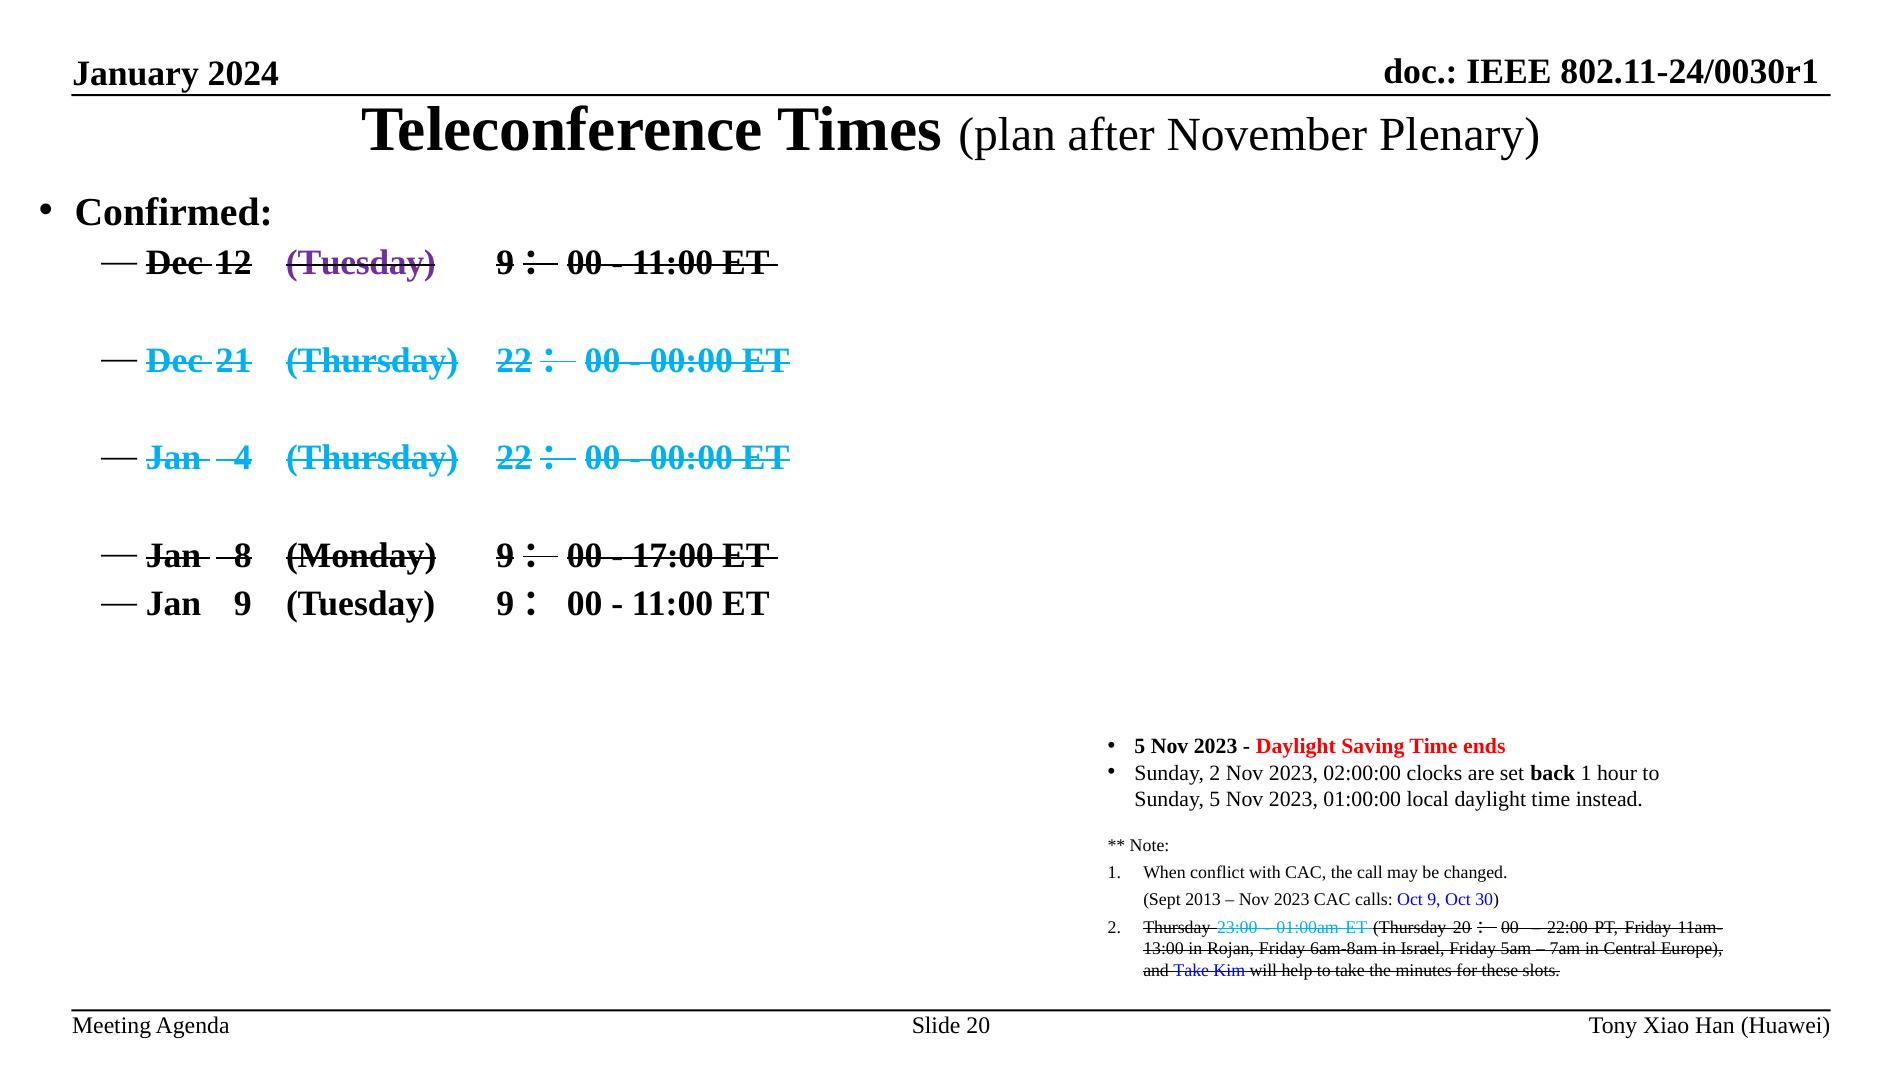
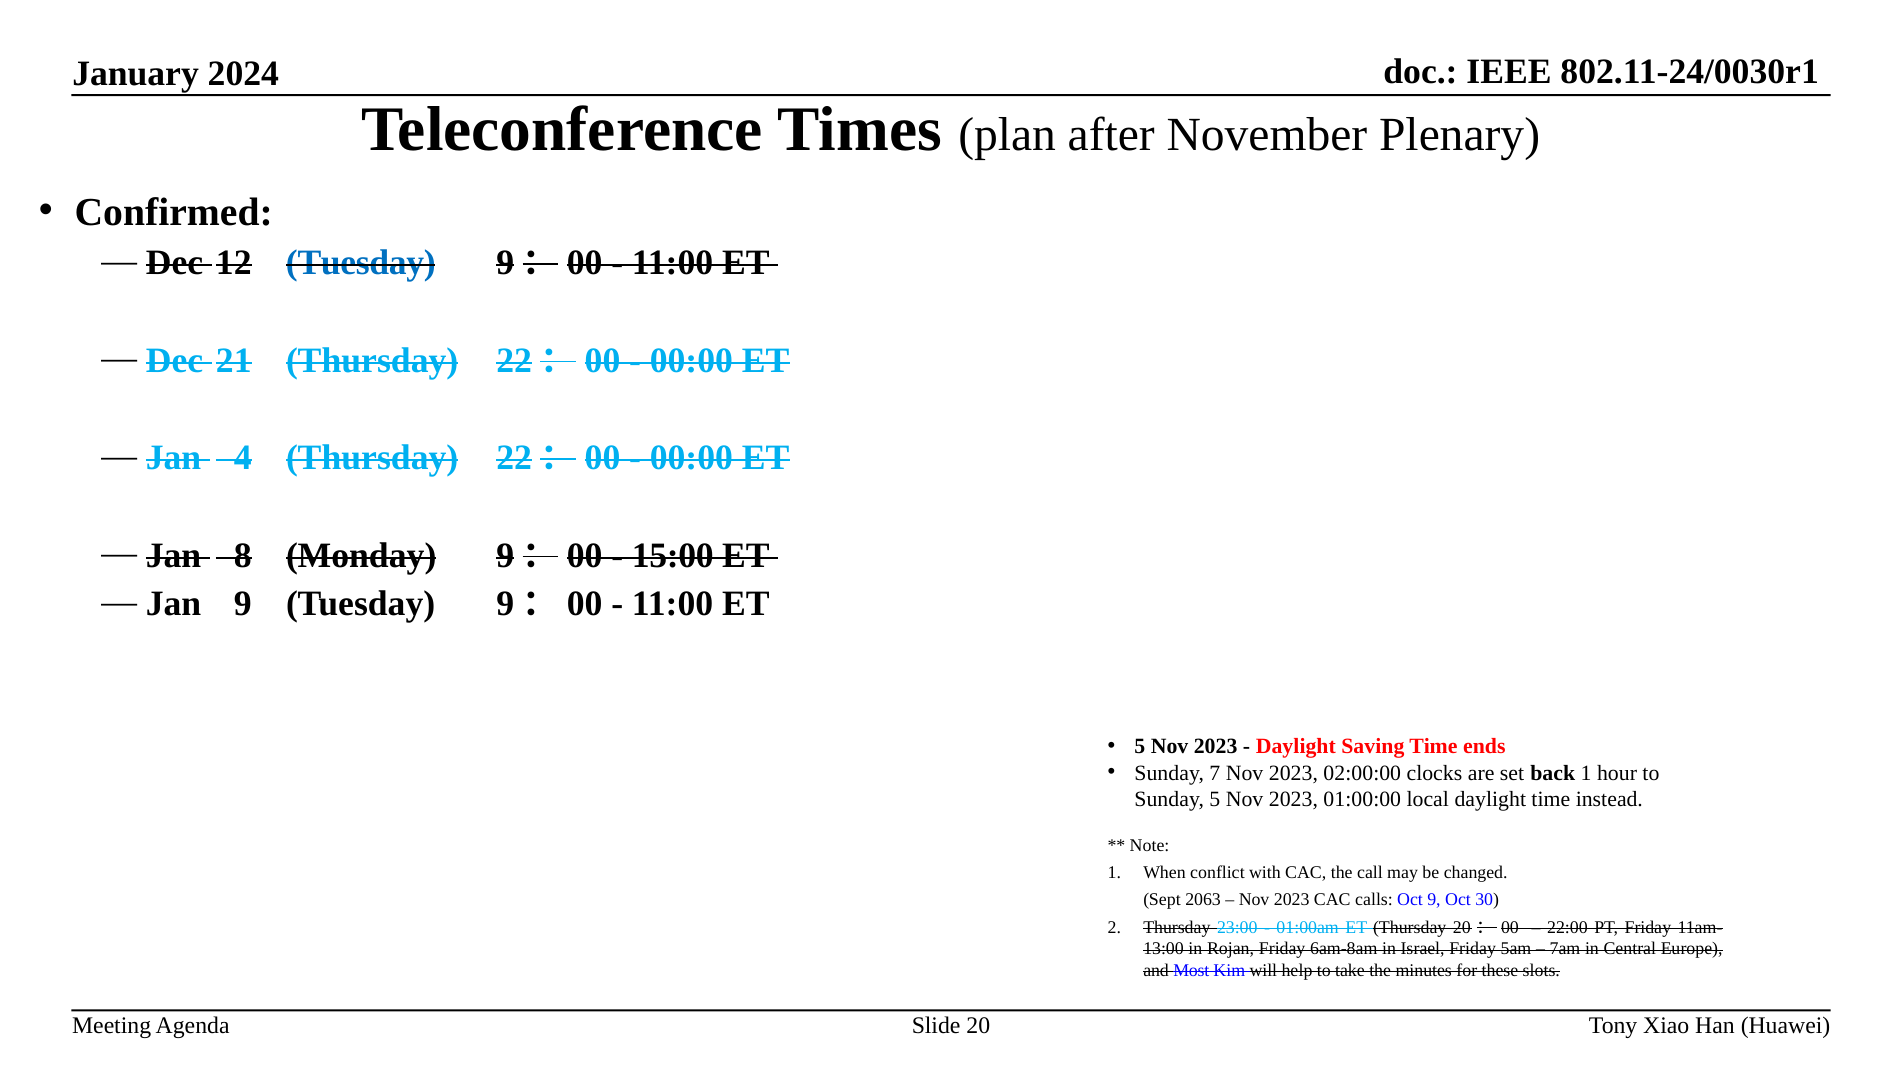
Tuesday colour: purple -> blue (361, 263)
17:00: 17:00 -> 15:00 (673, 555)
Sunday 2: 2 -> 7 (1215, 773)
2013: 2013 -> 2063 (1203, 900)
and Take: Take -> Most (1191, 970)
